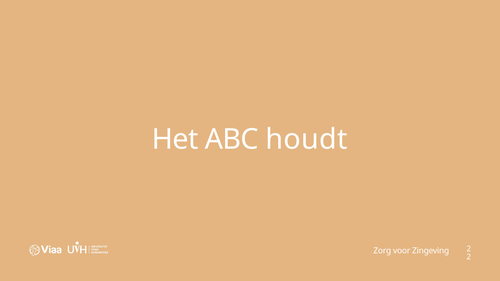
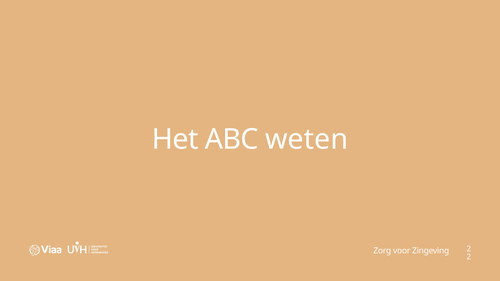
houdt: houdt -> weten (307, 139)
